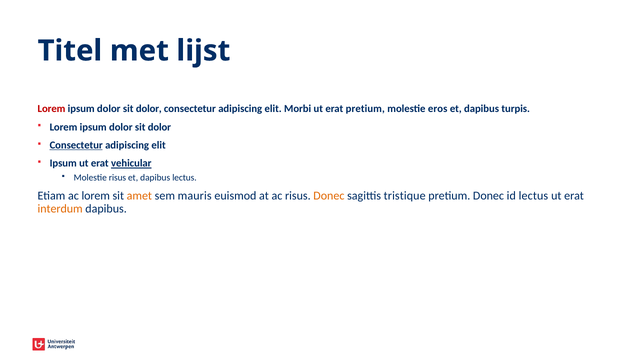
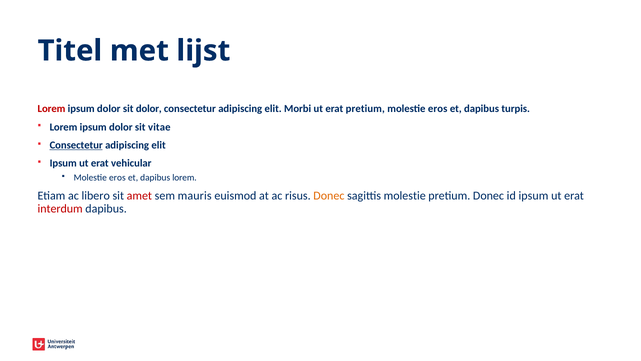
dolor: dolor -> vitae (159, 127)
vehicular underline: present -> none (131, 163)
risus: risus -> eros (117, 177)
dapibus lectus: lectus -> lorem (184, 177)
ac lorem: lorem -> libero (96, 196)
amet colour: orange -> red (139, 196)
sagittis tristique: tristique -> molestie (405, 196)
id lectus: lectus -> ipsum (533, 196)
interdum colour: orange -> red (60, 209)
